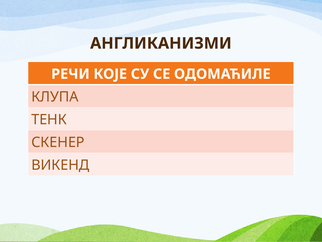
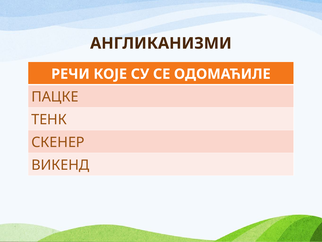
КЛУПА: КЛУПА -> ПАЦКЕ (55, 97)
